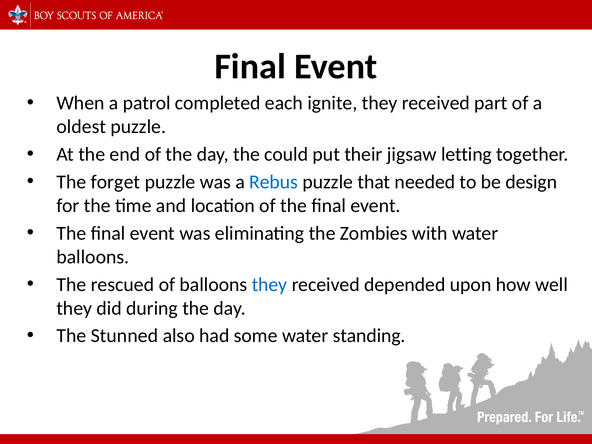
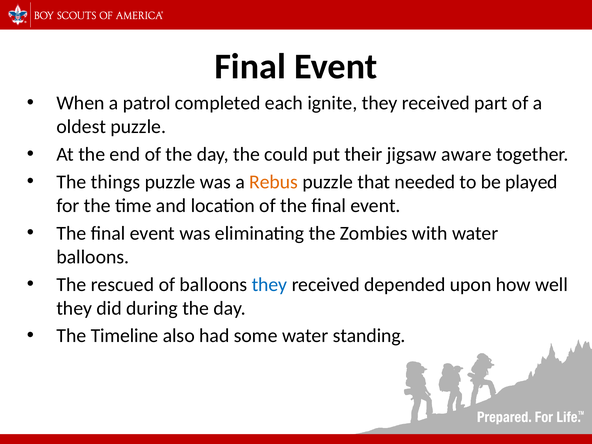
letting: letting -> aware (466, 154)
forget: forget -> things (115, 182)
Rebus colour: blue -> orange (274, 182)
design: design -> played (531, 182)
Stunned: Stunned -> Timeline (125, 336)
